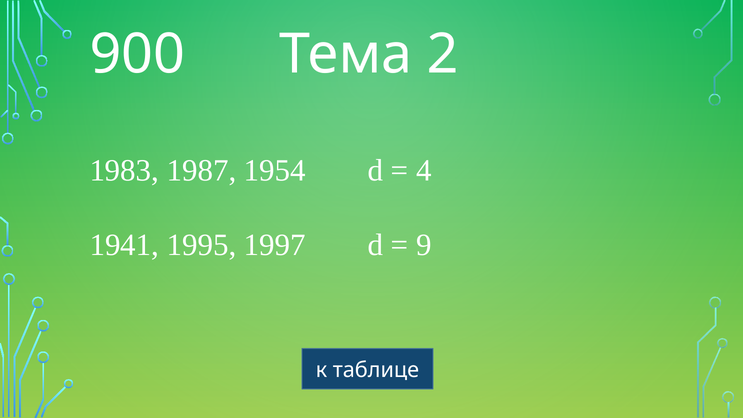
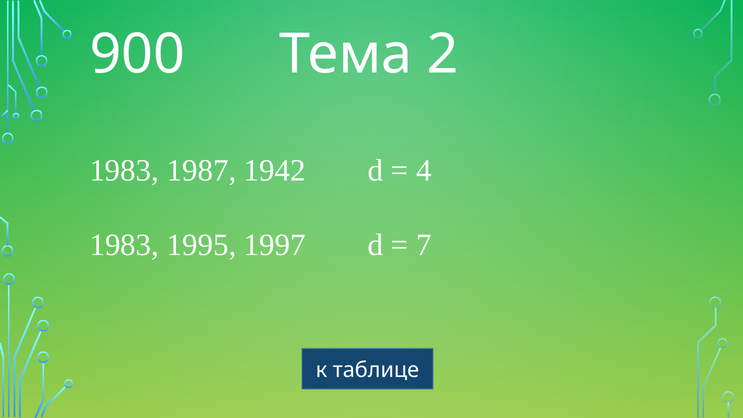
1954: 1954 -> 1942 (275, 171)
1941: 1941 -> 1983 (124, 245)
9: 9 -> 7 (424, 245)
